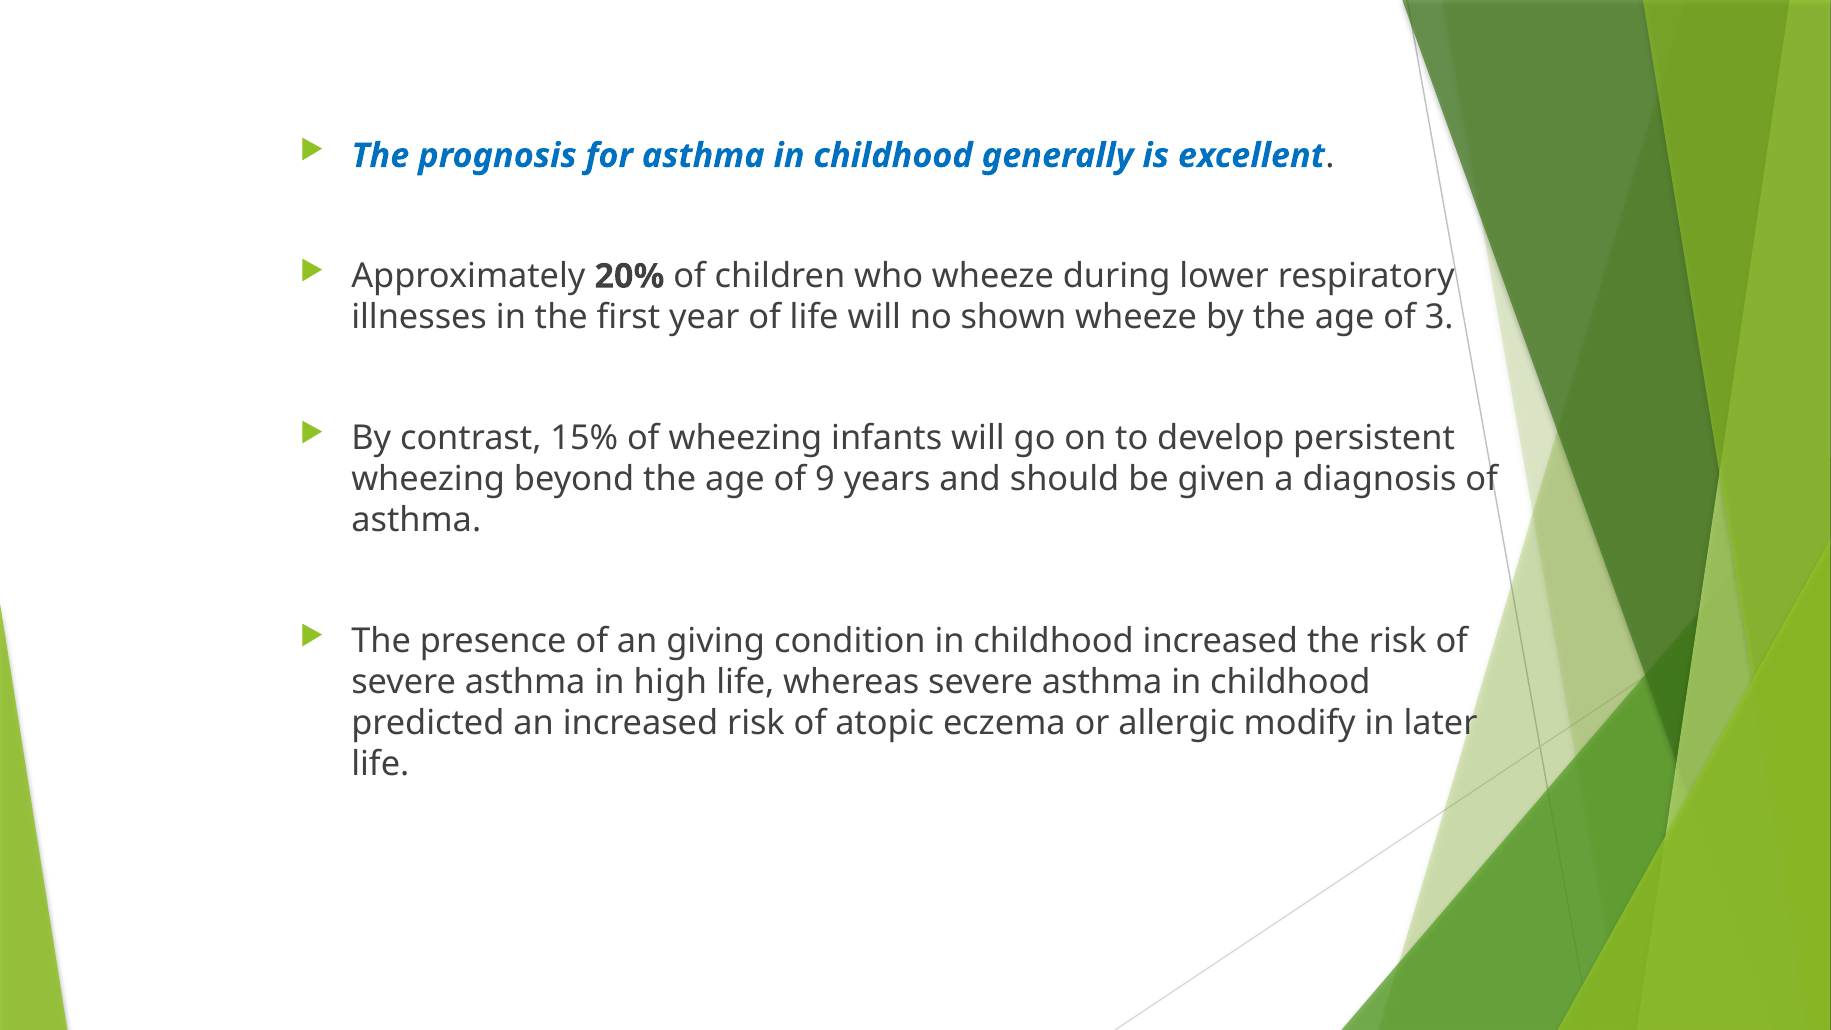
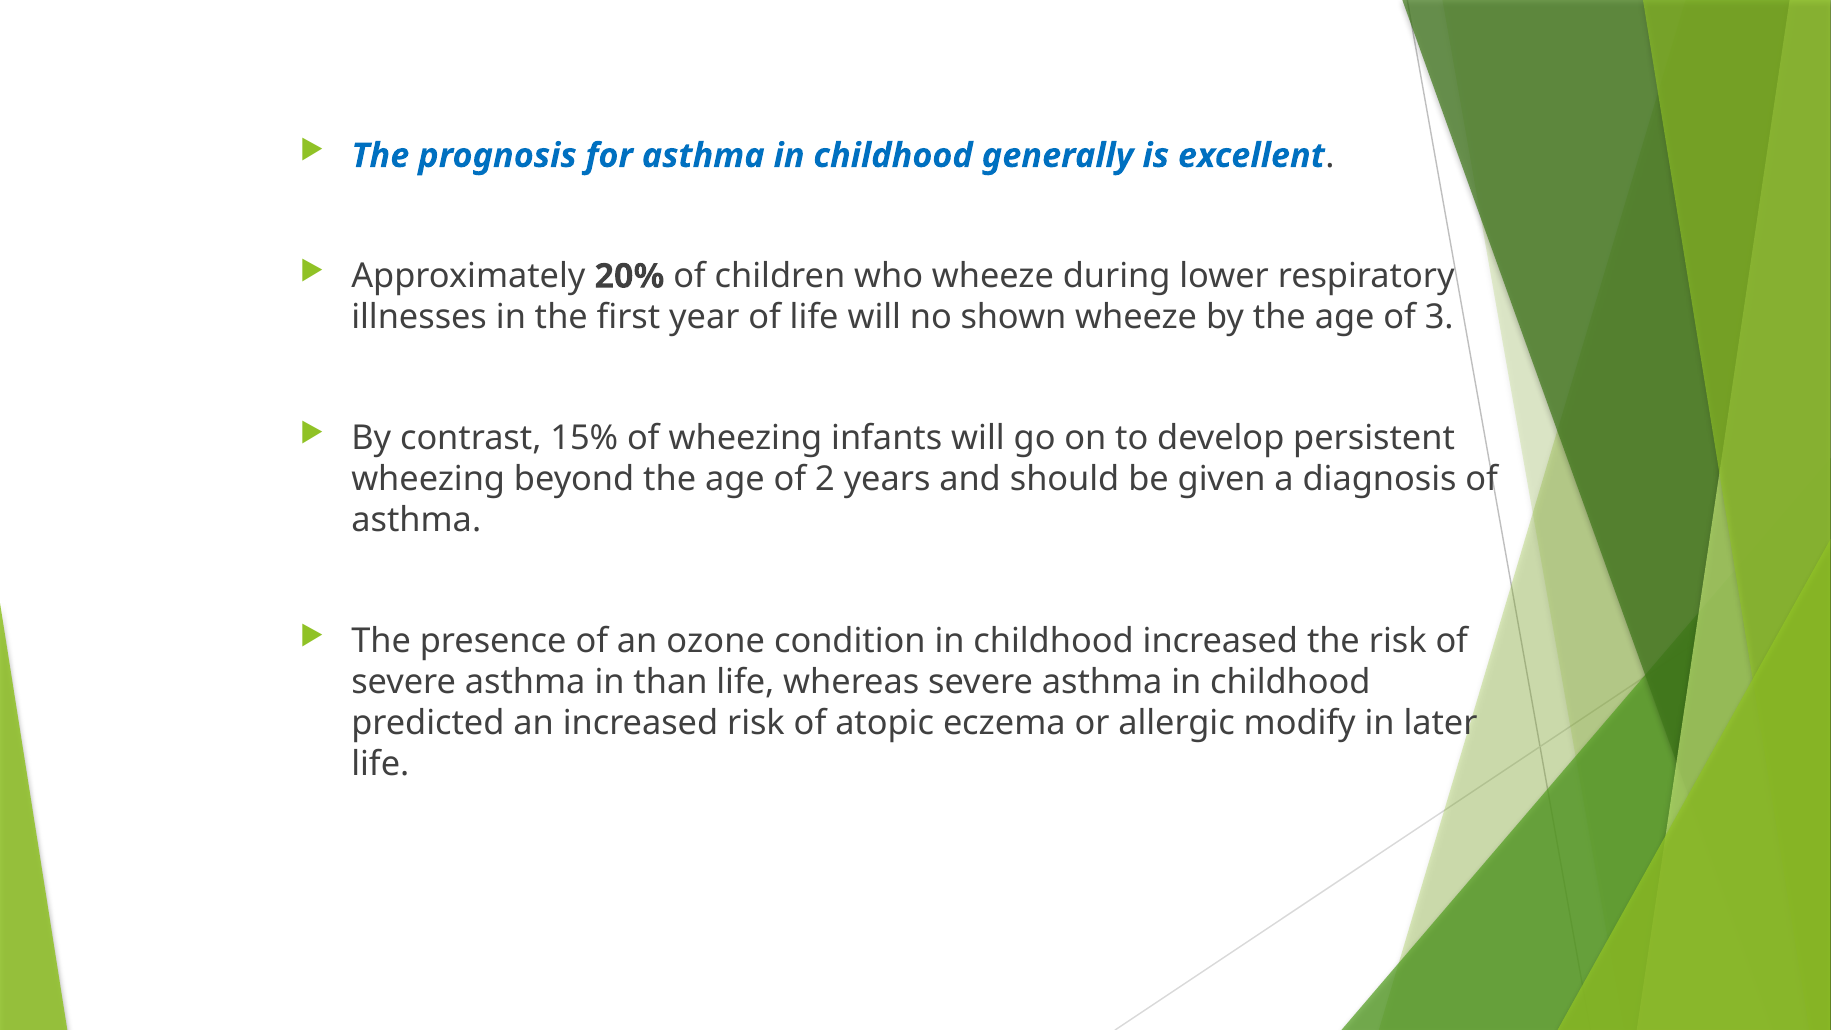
9: 9 -> 2 (825, 479)
giving: giving -> ozone (716, 641)
high: high -> than (671, 682)
